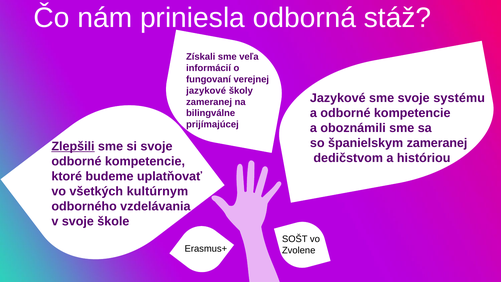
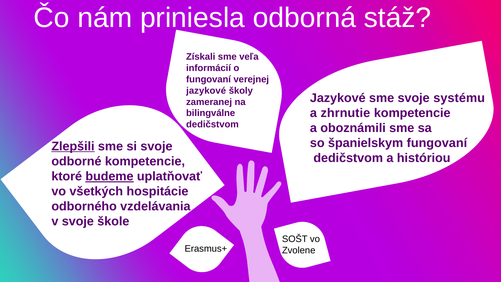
a odborné: odborné -> zhrnutie (345, 113)
prijímajúcej: prijímajúcej -> dedičstvom (212, 124)
španielskym zameranej: zameranej -> fungovaní (437, 143)
budeme underline: none -> present (110, 176)
kultúrnym: kultúrnym -> hospitácie (158, 191)
